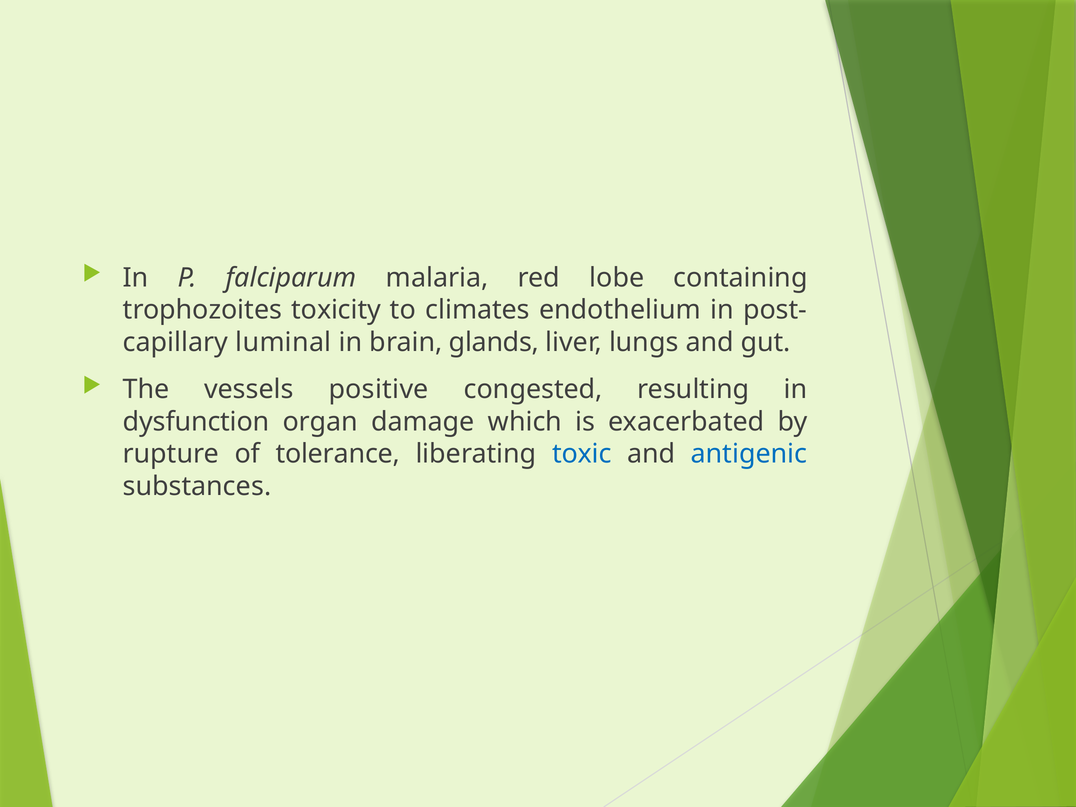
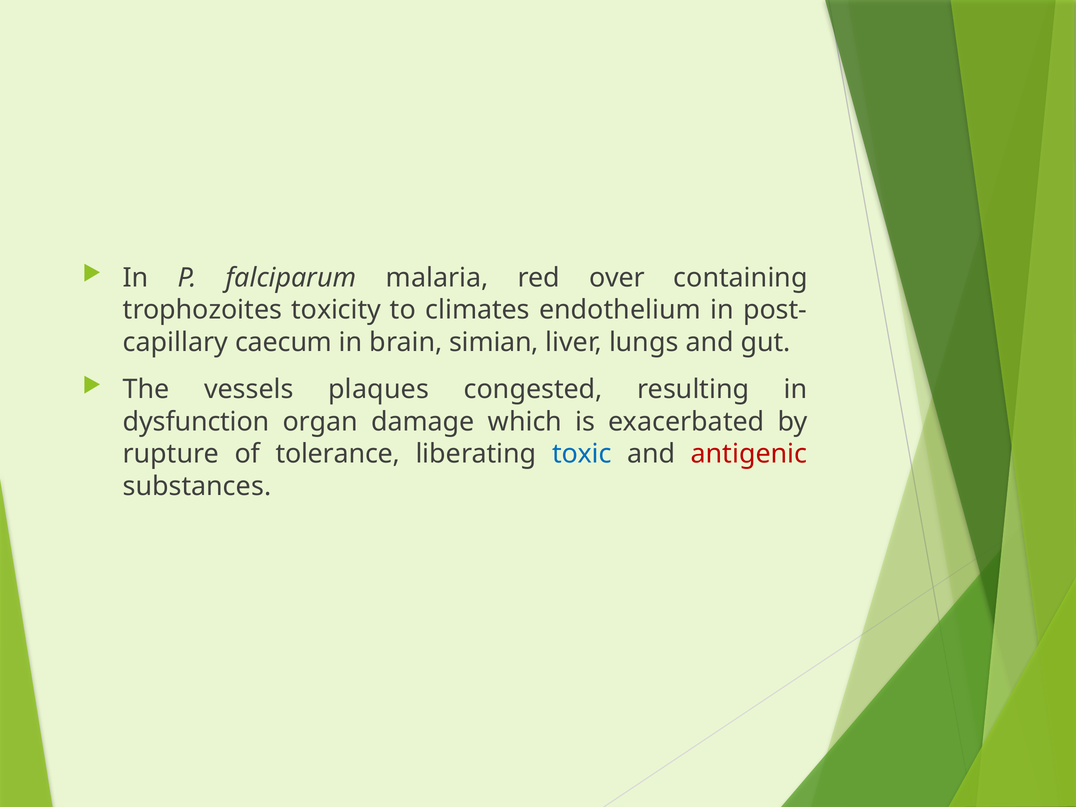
lobe: lobe -> over (617, 278)
luminal: luminal -> caecum (284, 342)
glands: glands -> simian (494, 342)
positive: positive -> plaques (379, 389)
antigenic colour: blue -> red (749, 454)
